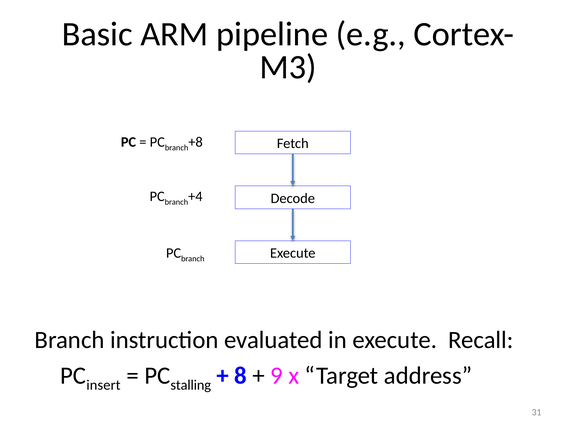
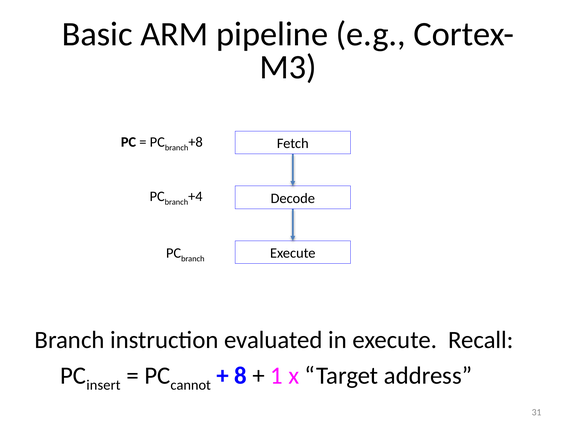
stalling: stalling -> cannot (191, 385)
9: 9 -> 1 (277, 375)
